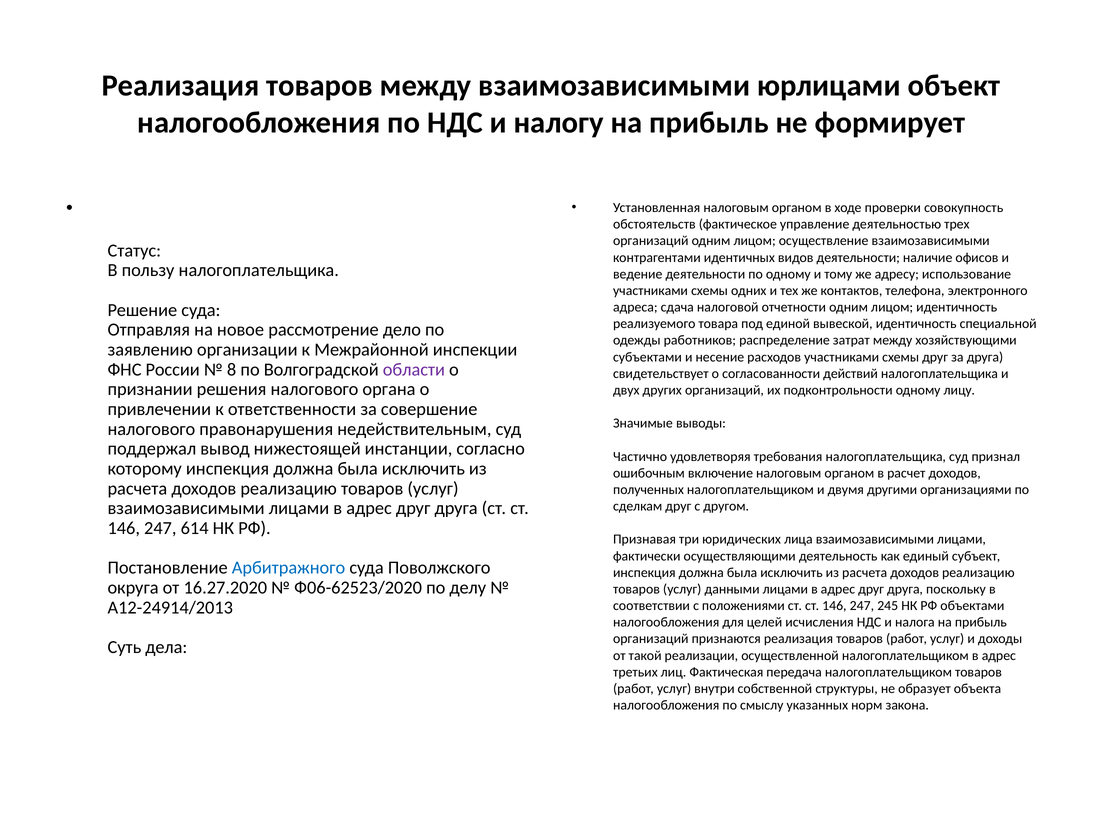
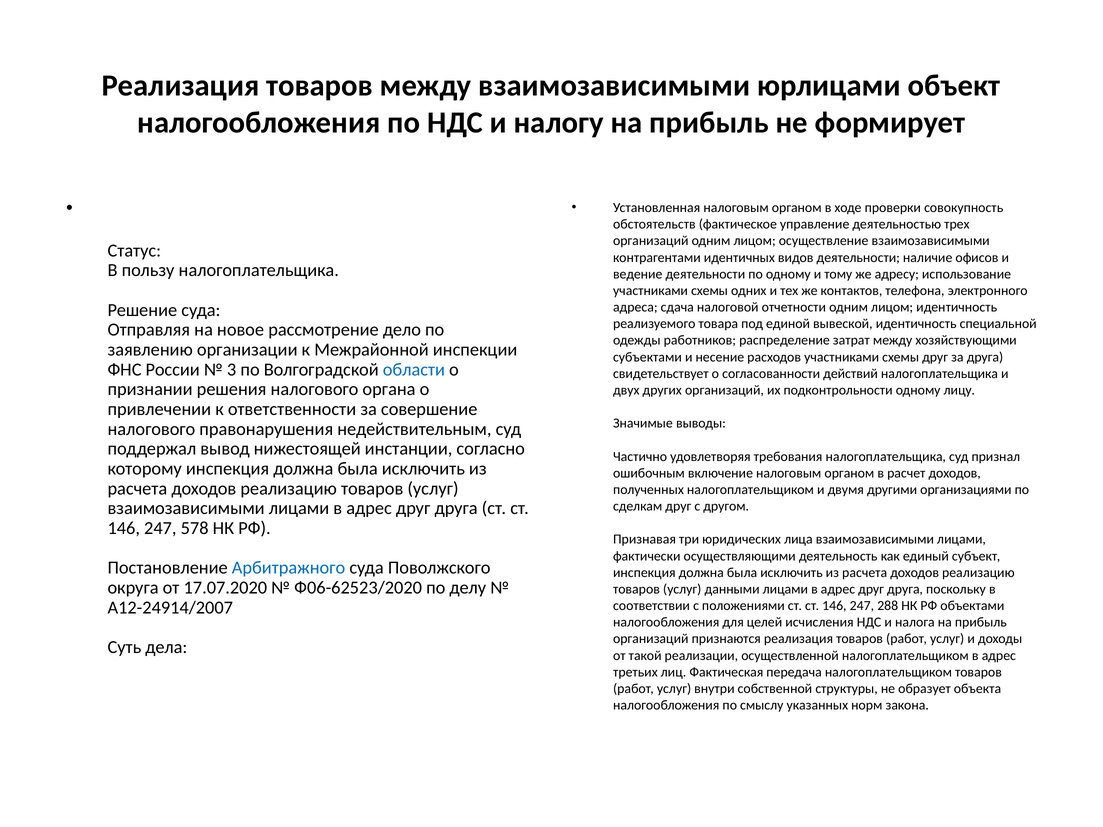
8: 8 -> 3 (232, 370)
области colour: purple -> blue (414, 370)
614: 614 -> 578 (195, 528)
16.27.2020: 16.27.2020 -> 17.07.2020 (225, 588)
А12-24914/2013: А12-24914/2013 -> А12-24914/2007 (170, 608)
245: 245 -> 288 (888, 606)
